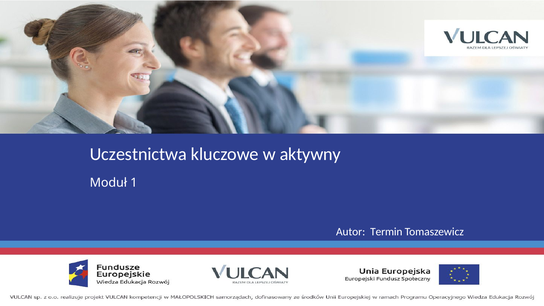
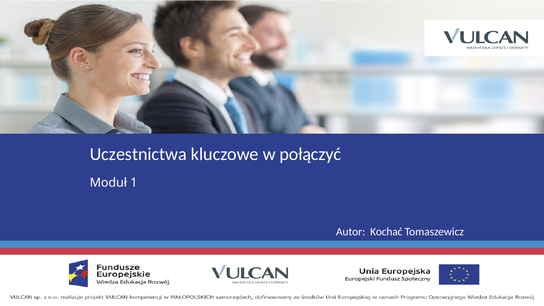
aktywny: aktywny -> połączyć (310, 154)
Termin: Termin -> Kochać (386, 232)
